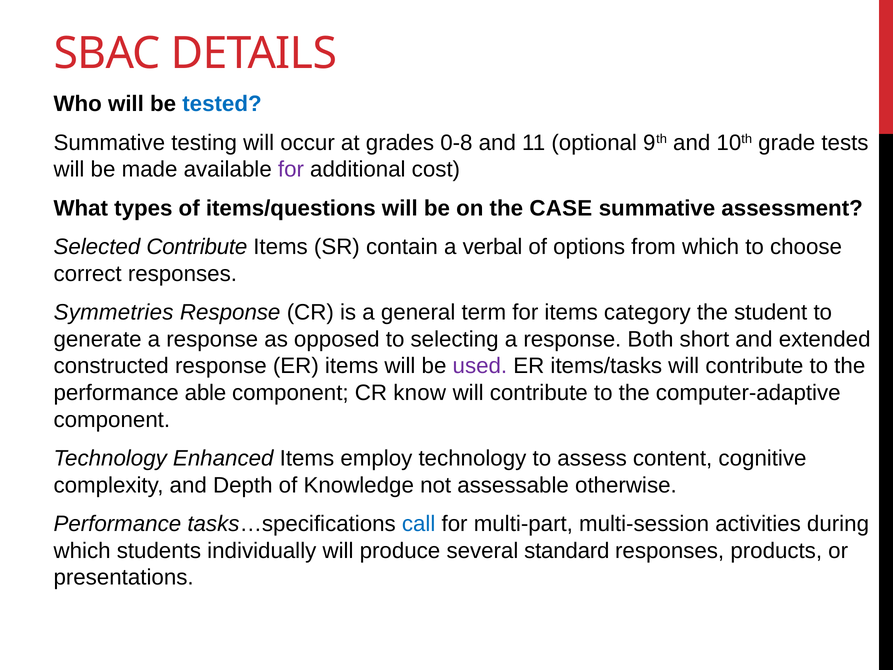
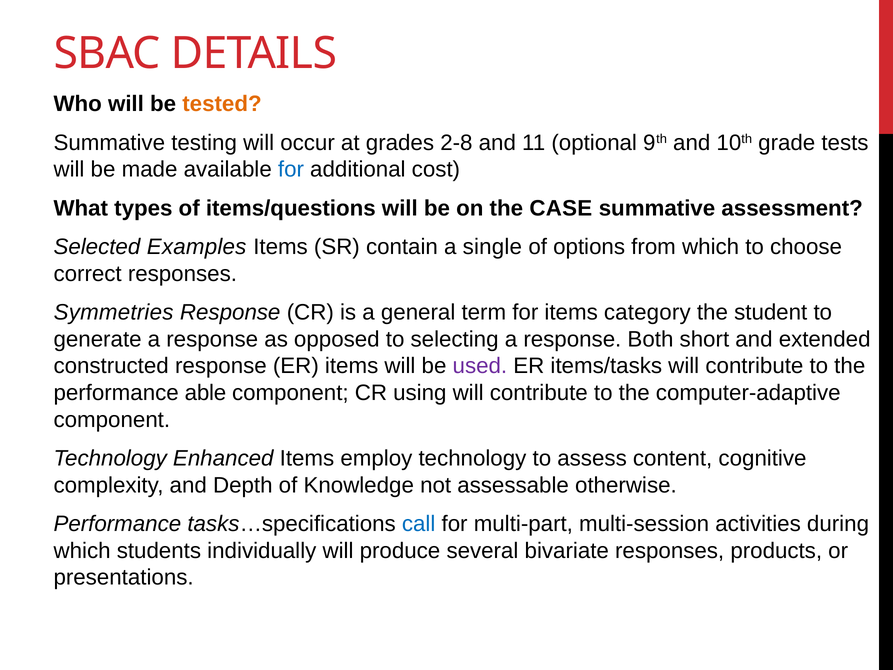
tested colour: blue -> orange (222, 104)
0-8: 0-8 -> 2-8 (456, 143)
for colour: purple -> blue (291, 169)
Selected Contribute: Contribute -> Examples (197, 247)
verbal: verbal -> single (492, 247)
know: know -> using (420, 393)
standard: standard -> bivariate (567, 551)
